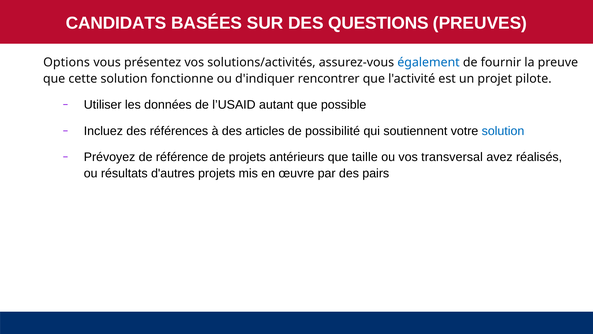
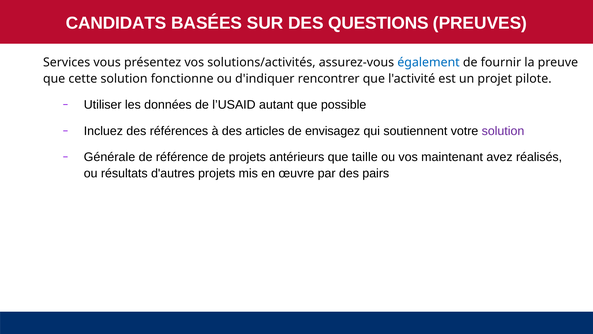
Options: Options -> Services (67, 62)
possibilité: possibilité -> envisagez (333, 131)
solution colour: blue -> purple (503, 131)
Prévoyez: Prévoyez -> Générale (110, 157)
transversal: transversal -> maintenant (452, 157)
